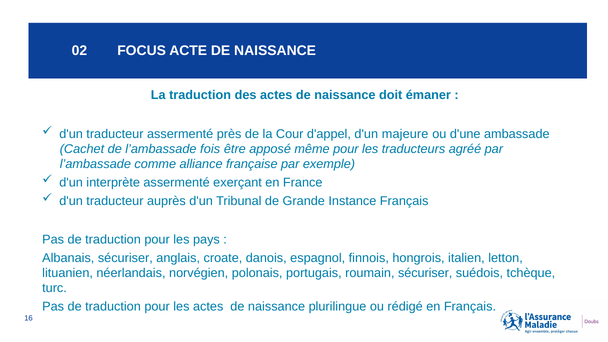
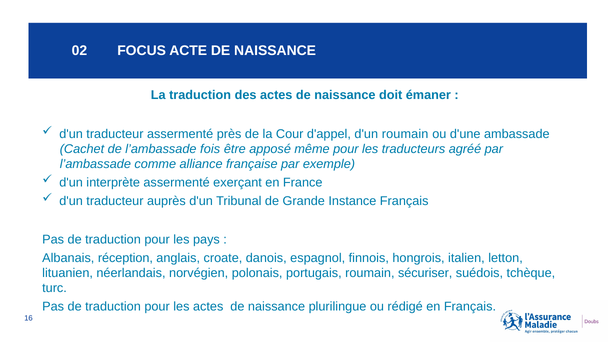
d'un majeure: majeure -> roumain (405, 134)
Albanais sécuriser: sécuriser -> réception (125, 258)
